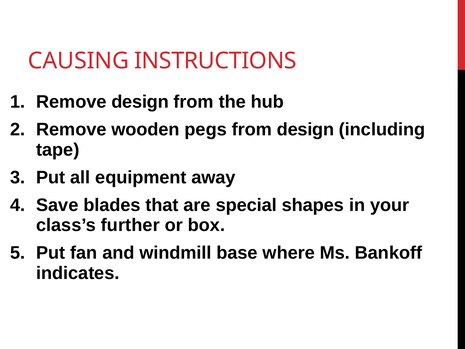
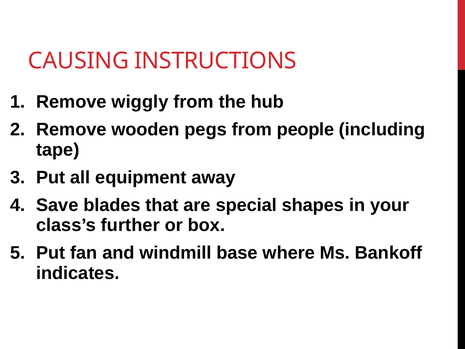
Remove design: design -> wiggly (140, 102)
from design: design -> people (305, 129)
